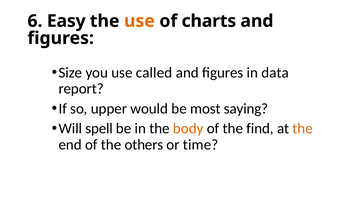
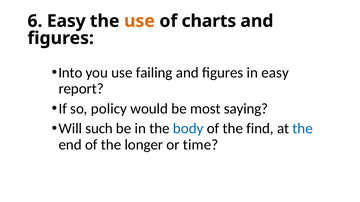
Size: Size -> Into (70, 73)
called: called -> failing (154, 73)
in data: data -> easy (275, 73)
upper: upper -> policy (109, 109)
spell: spell -> such (99, 129)
body colour: orange -> blue (188, 129)
the colour: orange -> blue (303, 129)
others: others -> longer (144, 145)
